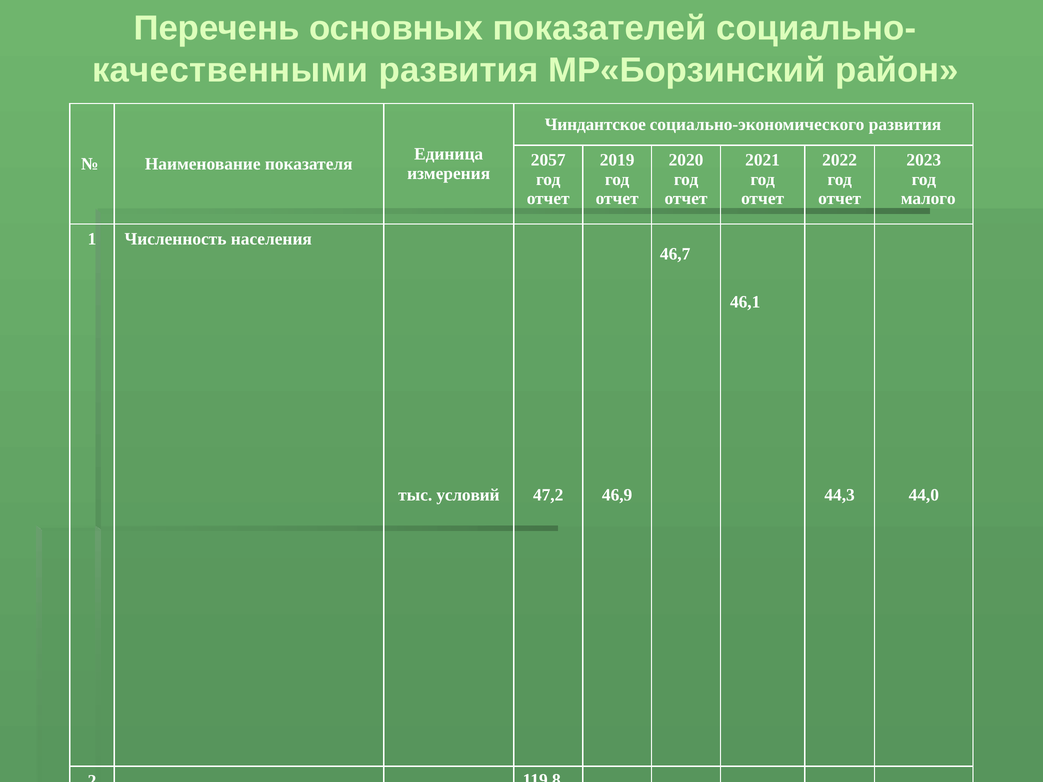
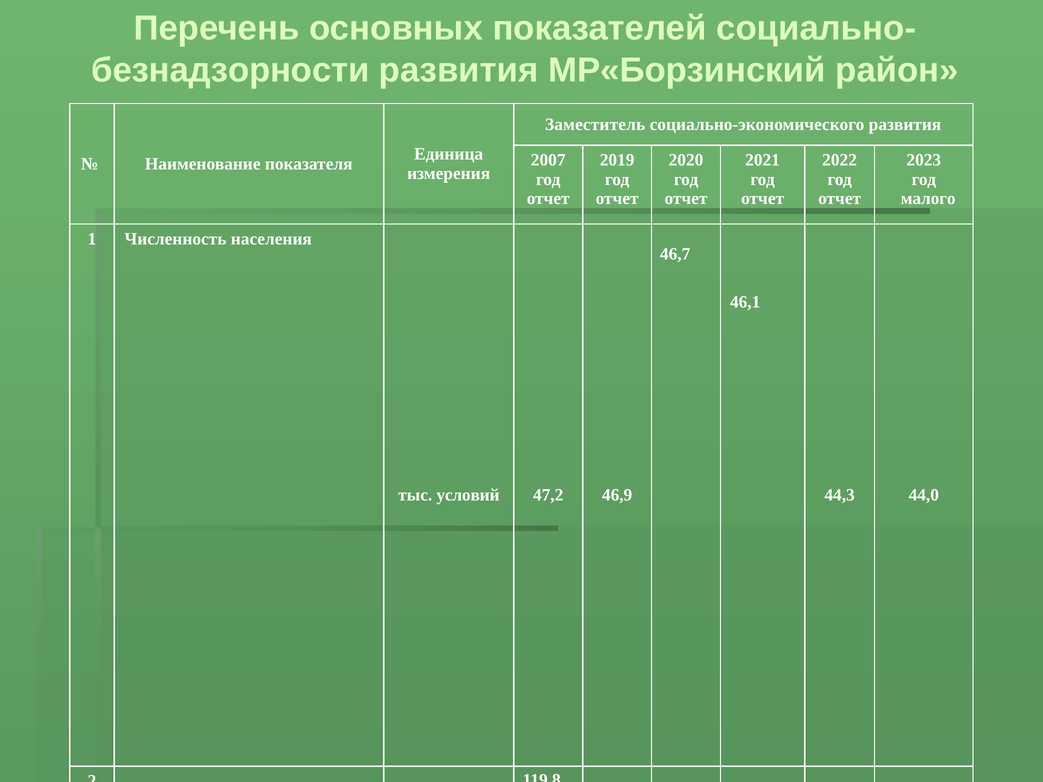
качественными: качественными -> безнадзорности (230, 70)
Чиндантское: Чиндантское -> Заместитель (595, 125)
2057: 2057 -> 2007 (548, 160)
